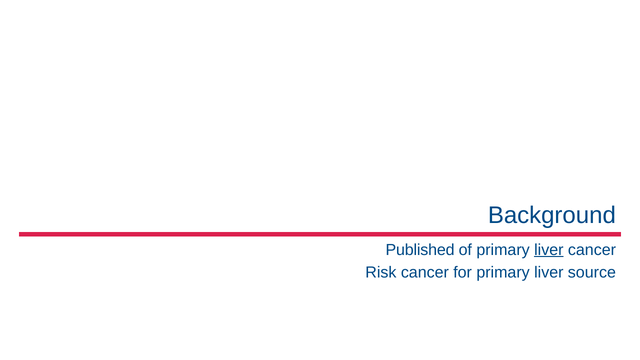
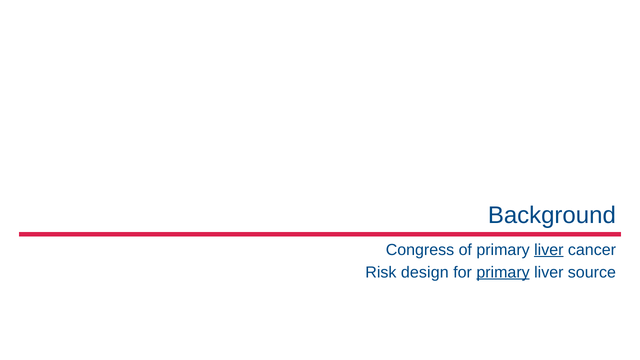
Published: Published -> Congress (420, 250)
Risk cancer: cancer -> design (425, 272)
primary underline: none -> present (503, 272)
